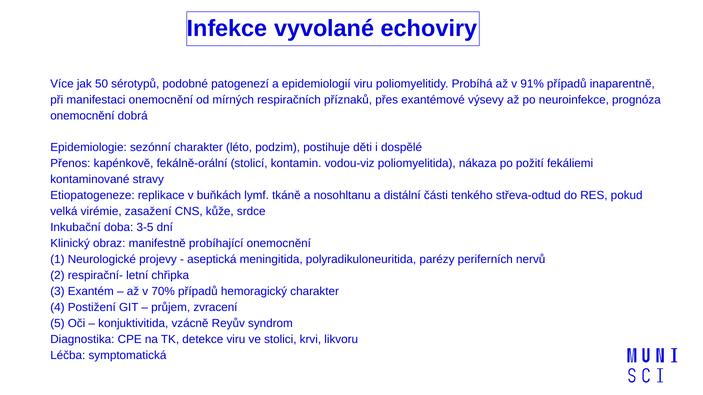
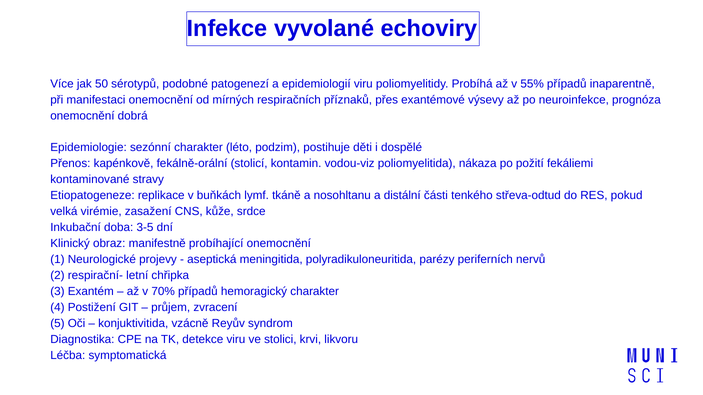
91%: 91% -> 55% (532, 84)
